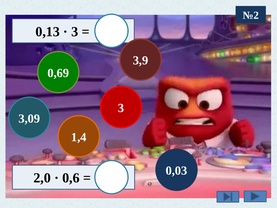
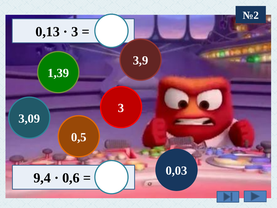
0,69: 0,69 -> 1,39 (58, 73)
1,4: 1,4 -> 0,5 (79, 137)
2,0: 2,0 -> 9,4 (42, 178)
